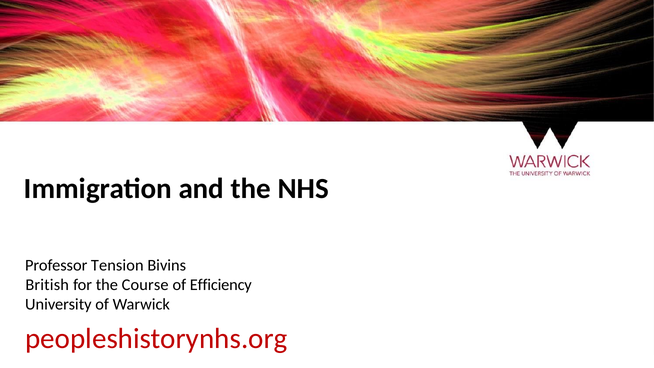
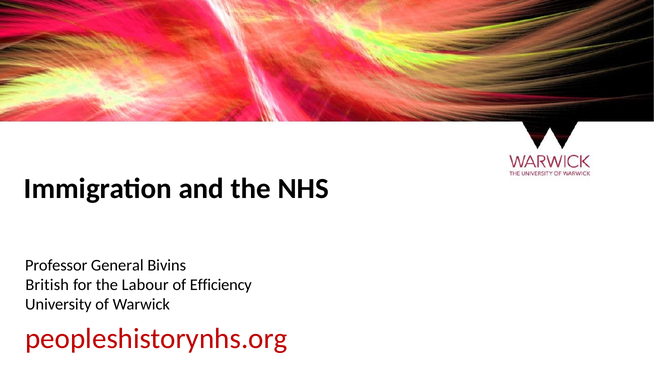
Tension: Tension -> General (117, 265)
Course: Course -> Labour (145, 285)
